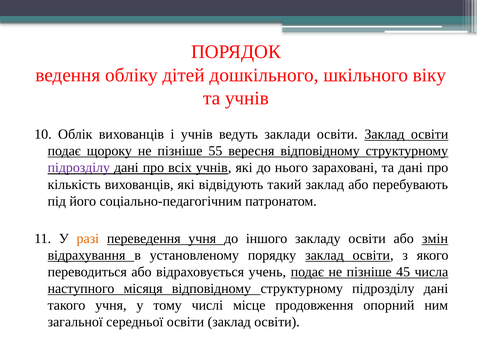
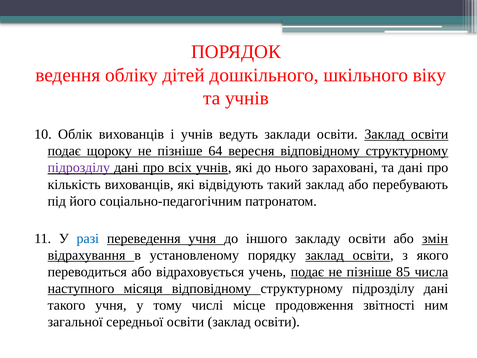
55: 55 -> 64 (215, 151)
разі colour: orange -> blue (88, 238)
45: 45 -> 85 (403, 272)
опорний: опорний -> звітності (389, 305)
